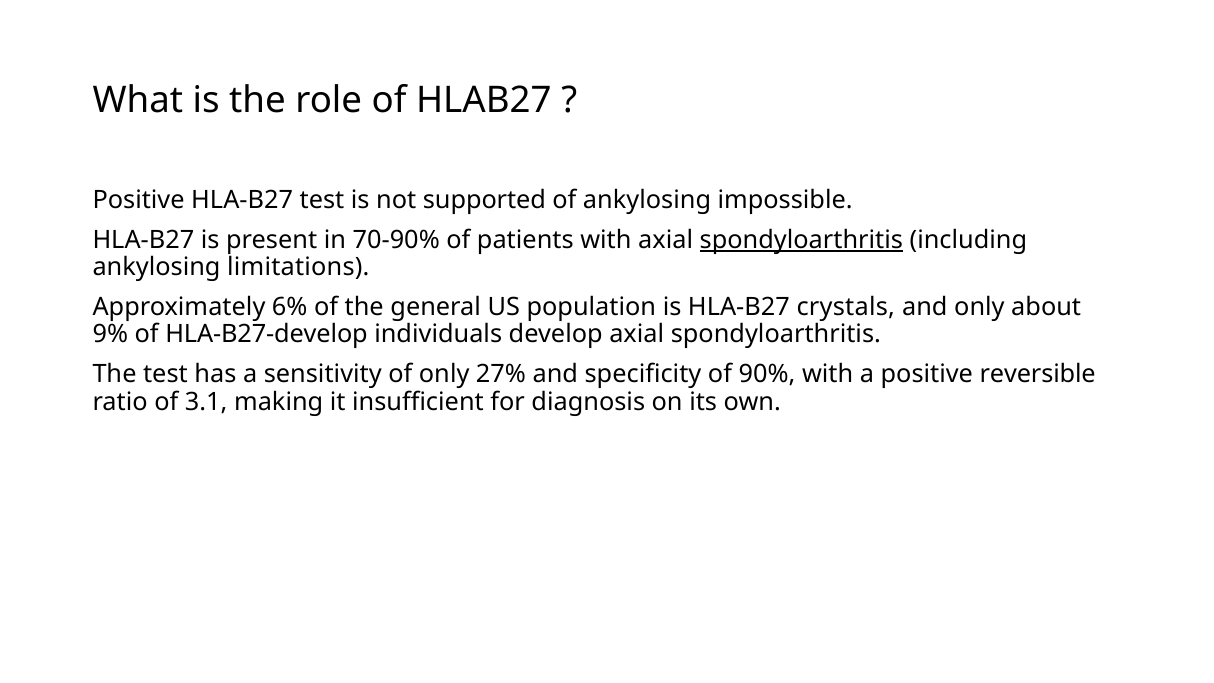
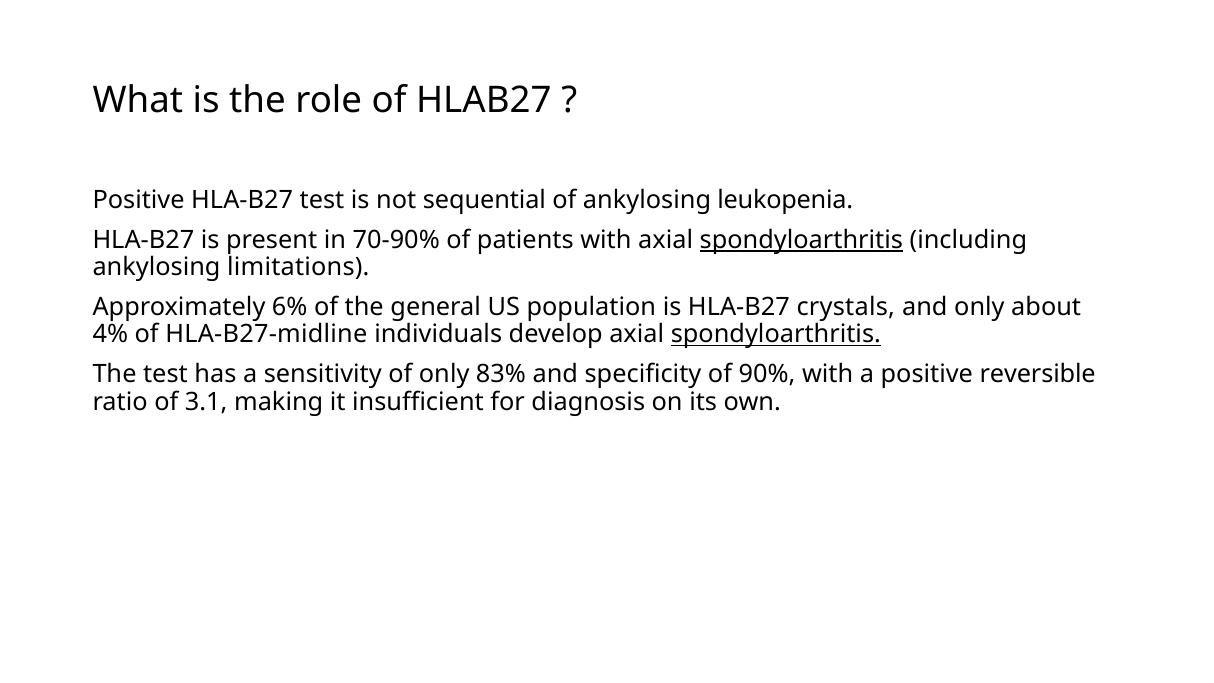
supported: supported -> sequential (484, 200)
impossible: impossible -> leukopenia (785, 200)
9%: 9% -> 4% (110, 334)
HLA-B27-develop: HLA-B27-develop -> HLA-B27-midline (266, 334)
spondyloarthritis underline: none -> present (776, 334)
27%: 27% -> 83% (501, 374)
